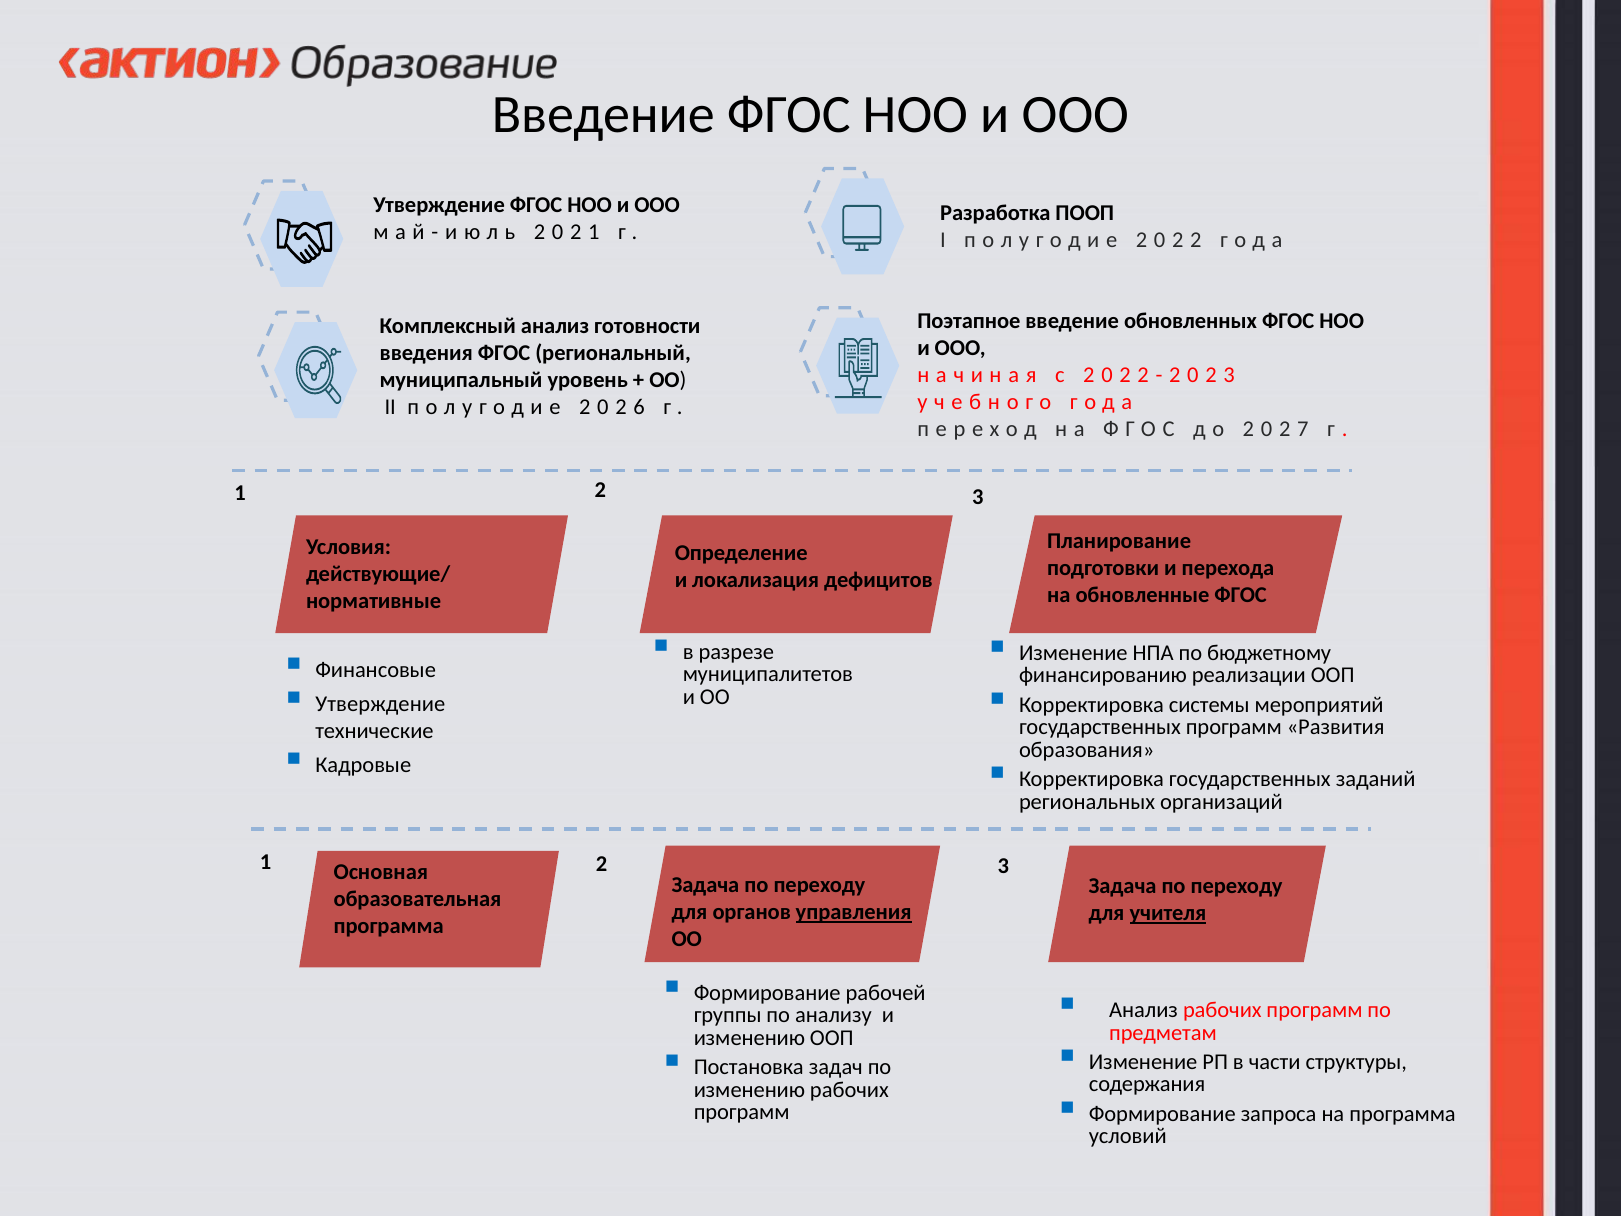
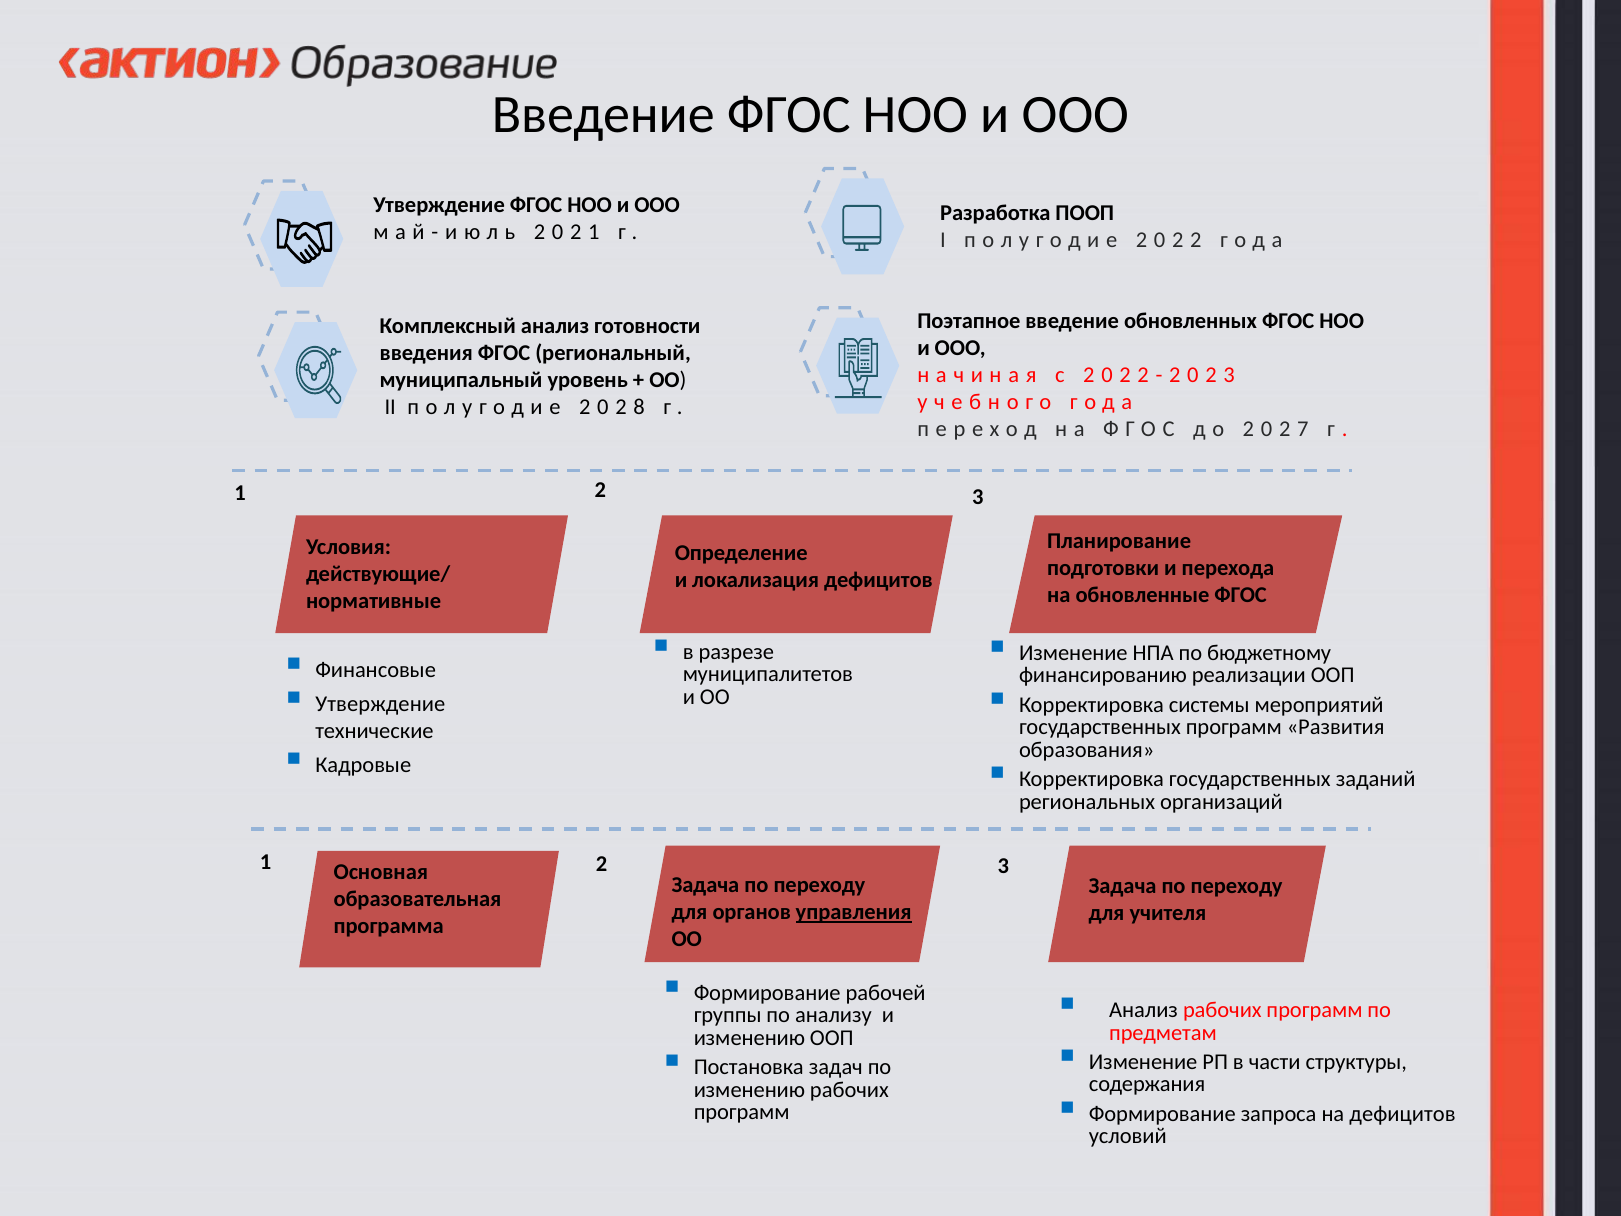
6: 6 -> 8 (639, 407)
учителя underline: present -> none (1168, 913)
на программа: программа -> дефицитов (1403, 1114)
